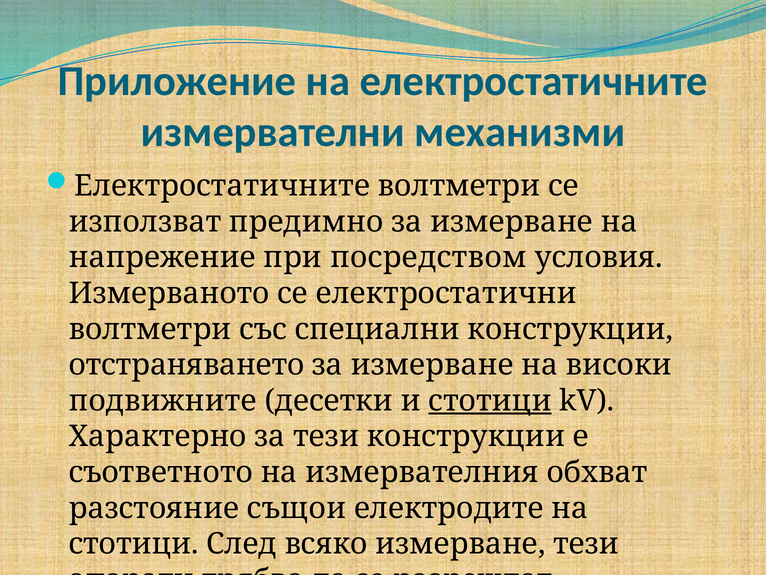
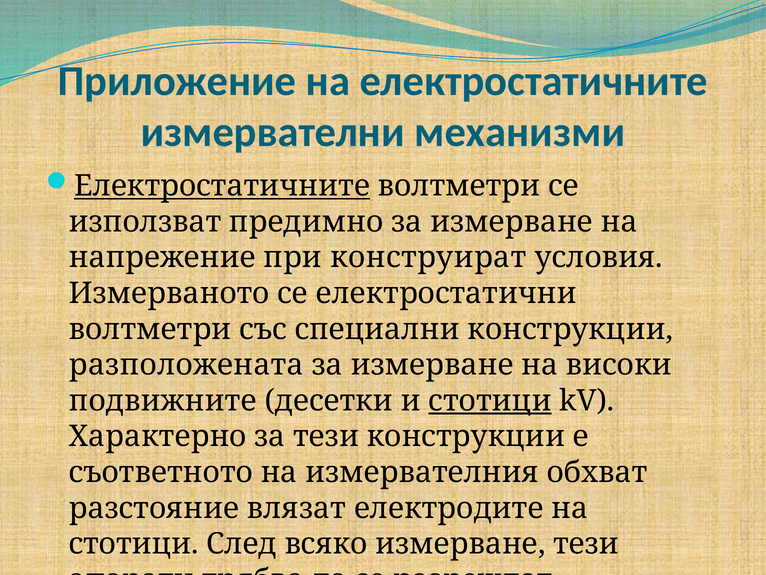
Електростатичните underline: none -> present (222, 186)
посредством: посредством -> конструират (428, 257)
отстраняването: отстраняването -> разположената (186, 365)
същои: същои -> влязат (297, 508)
